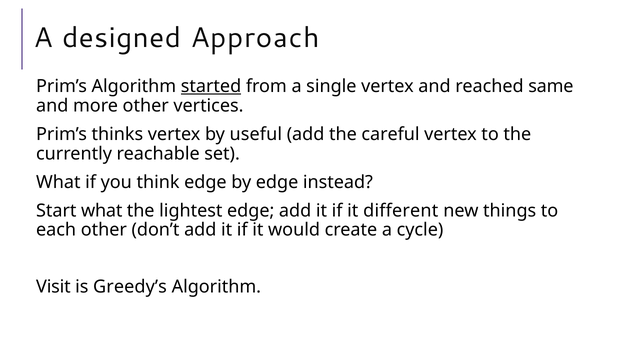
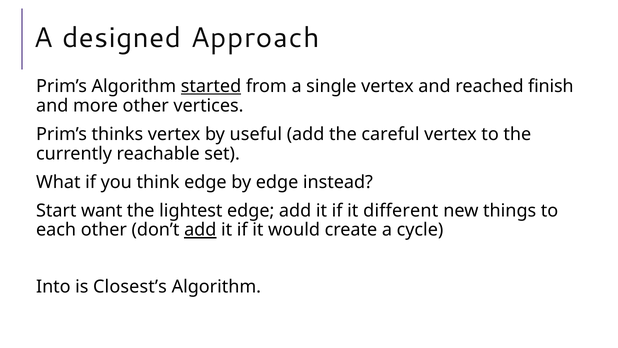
same: same -> finish (551, 86)
Start what: what -> want (102, 210)
add underline: none -> present (200, 230)
Visit: Visit -> Into (53, 287)
Greedy’s: Greedy’s -> Closest’s (130, 287)
